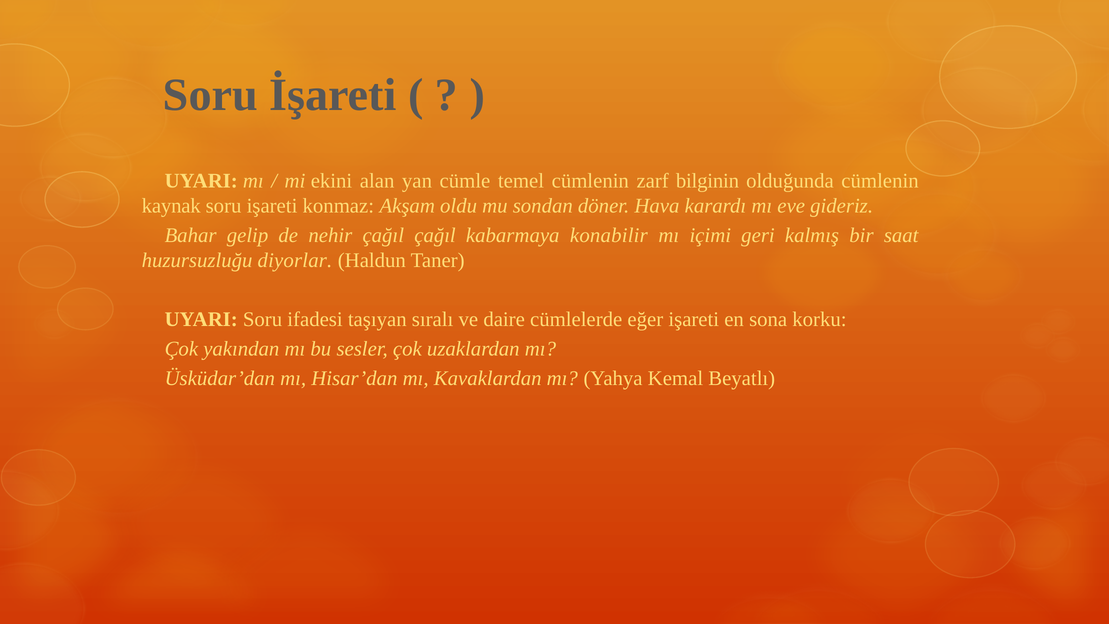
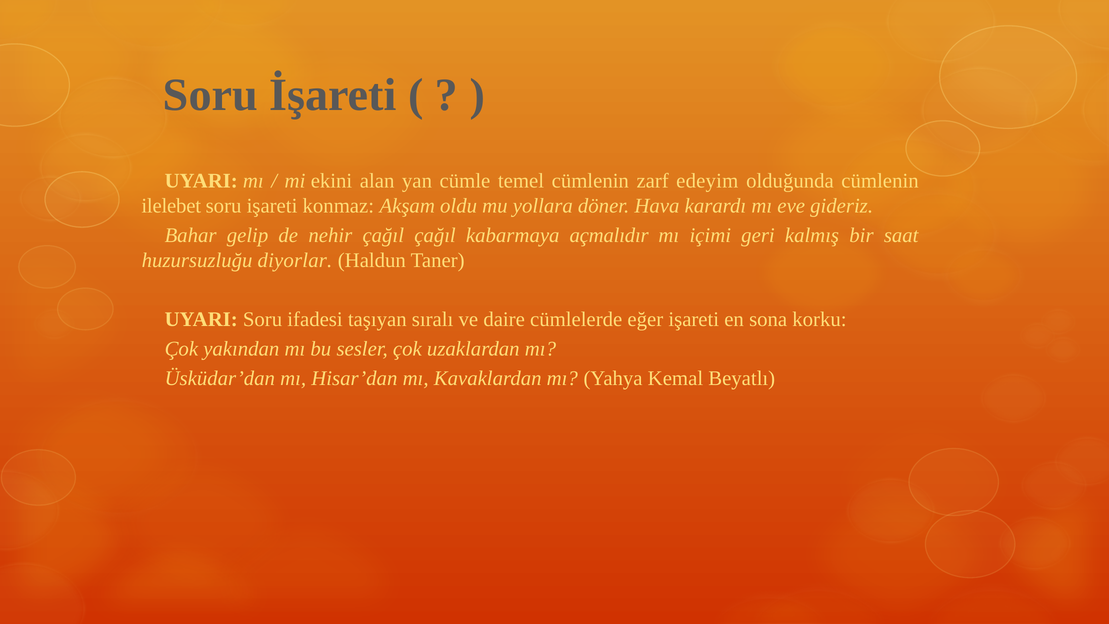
bilginin: bilginin -> edeyim (707, 181)
kaynak: kaynak -> ilelebet (171, 206)
sondan: sondan -> yollara (543, 206)
konabilir: konabilir -> açmalıdır (609, 235)
